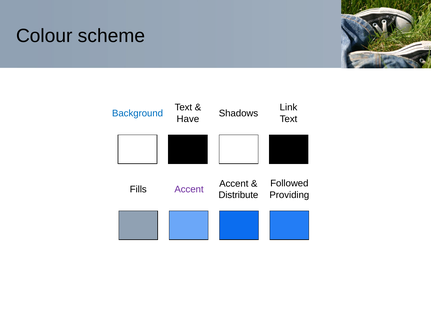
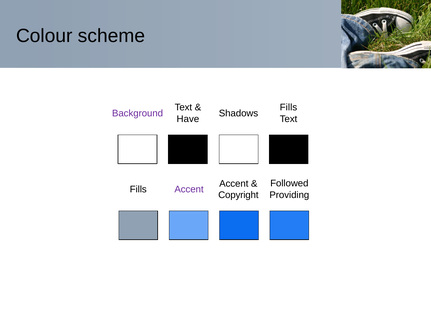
Link: Link -> Fills (289, 108)
Background colour: blue -> purple (138, 113)
Distribute: Distribute -> Copyright (238, 195)
